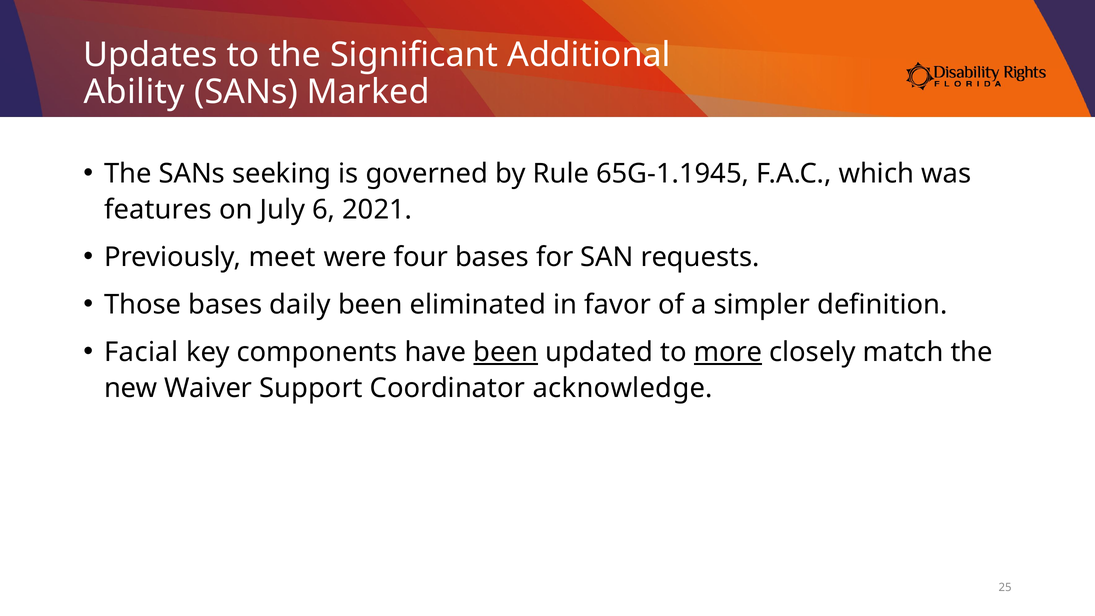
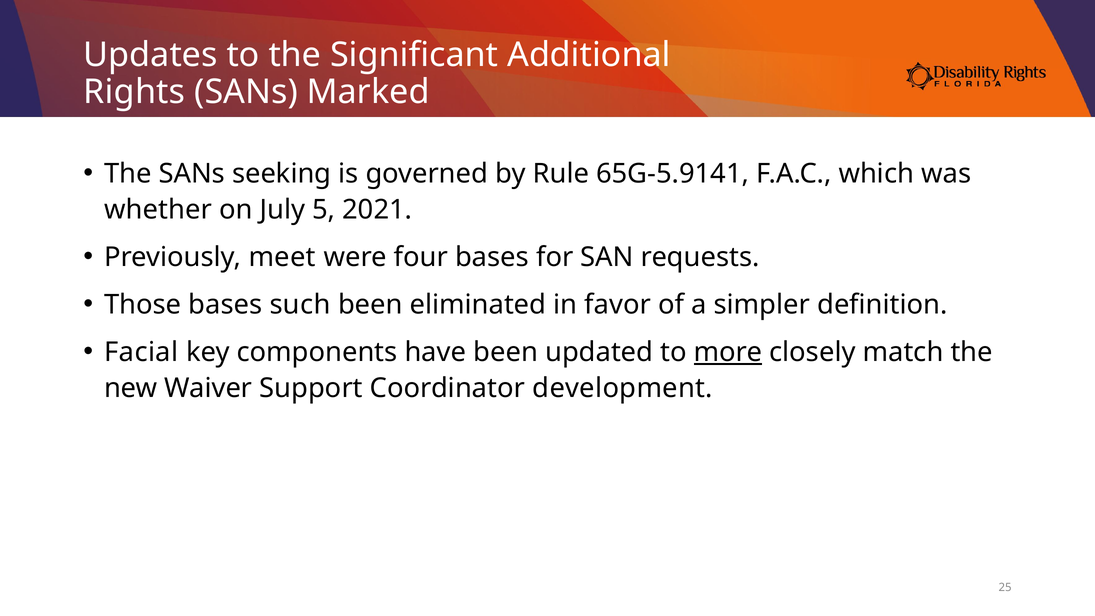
Ability: Ability -> Rights (134, 92)
65G-1.1945: 65G-1.1945 -> 65G-5.9141 (673, 174)
features: features -> whether (158, 210)
6: 6 -> 5 (324, 210)
daily: daily -> such (300, 305)
been underline: present -> none (506, 352)
acknowledge: acknowledge -> development (623, 388)
